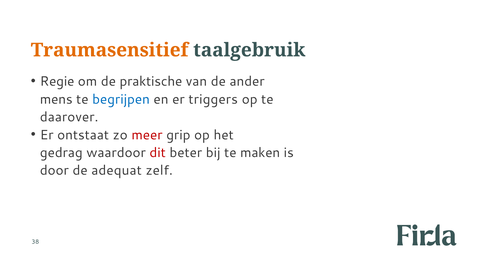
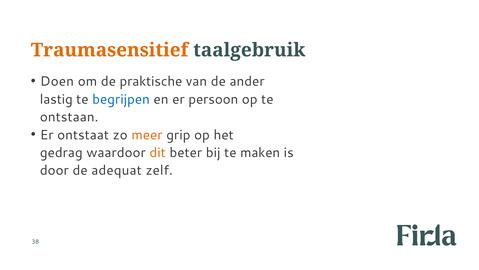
Regie: Regie -> Doen (57, 81)
mens: mens -> lastig (56, 99)
triggers: triggers -> persoon (213, 99)
daarover: daarover -> ontstaan (69, 117)
meer colour: red -> orange (147, 135)
dit colour: red -> orange (158, 152)
